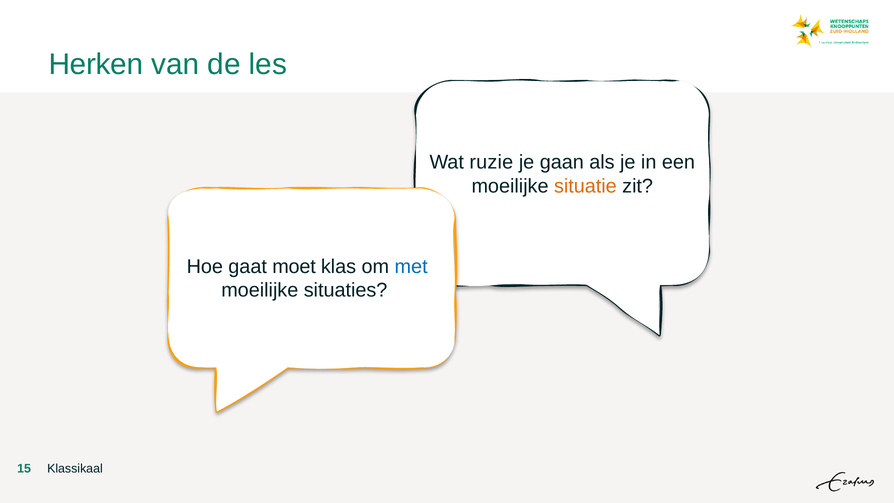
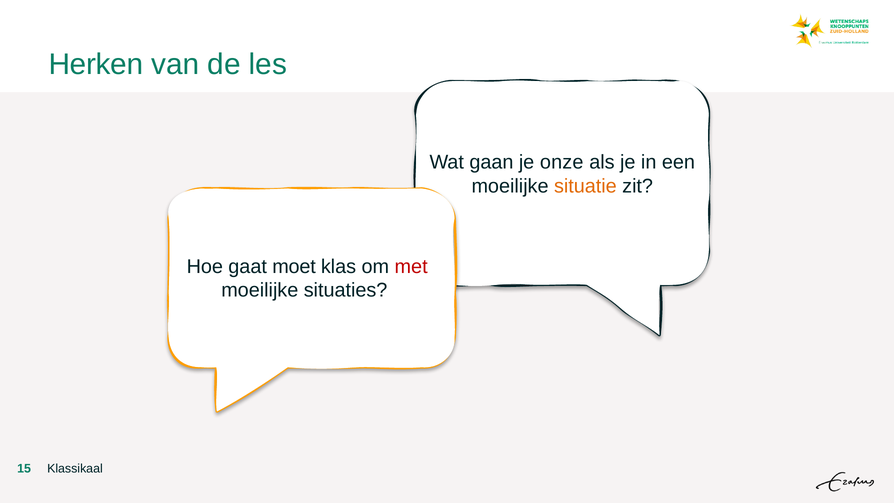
ruzie: ruzie -> gaan (491, 162)
gaan: gaan -> onze (562, 162)
met colour: blue -> red (411, 266)
